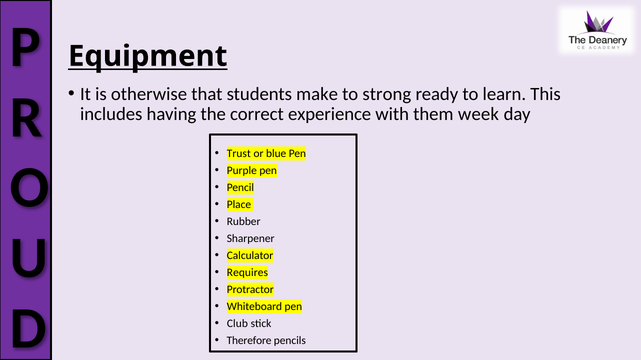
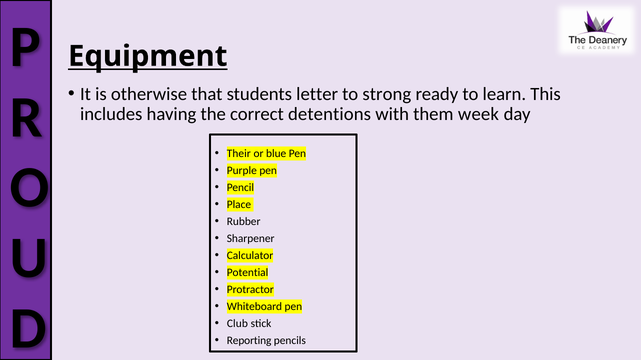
make: make -> letter (317, 94)
experience: experience -> detentions (330, 114)
Trust: Trust -> Their (239, 154)
Requires: Requires -> Potential (248, 273)
Therefore: Therefore -> Reporting (249, 341)
